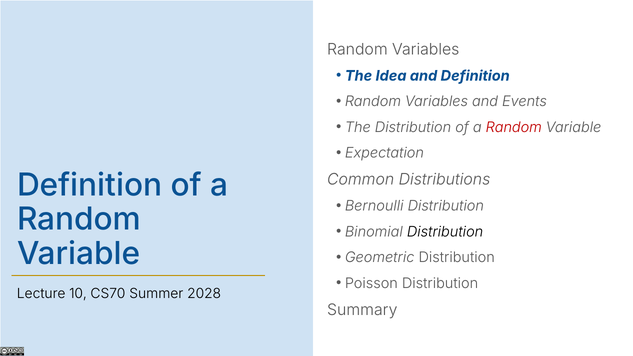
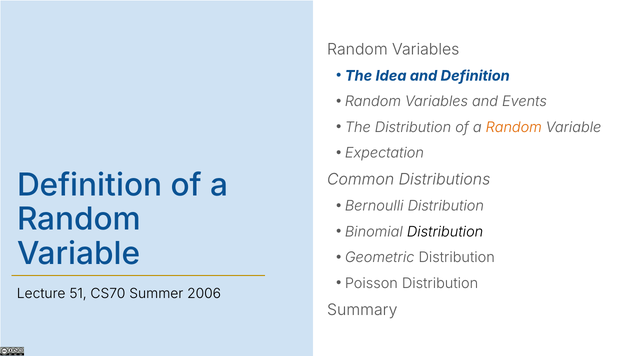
Random colour: red -> orange (514, 127)
10: 10 -> 51 (78, 294)
2028: 2028 -> 2006 (204, 294)
